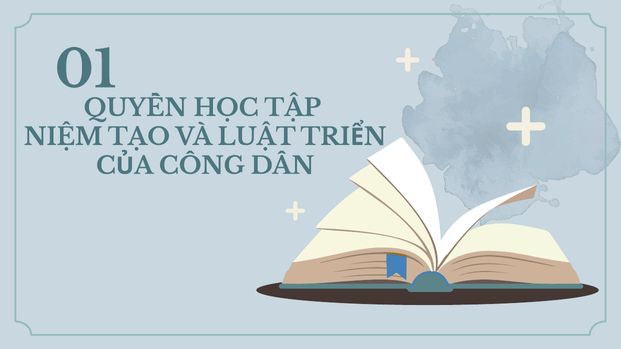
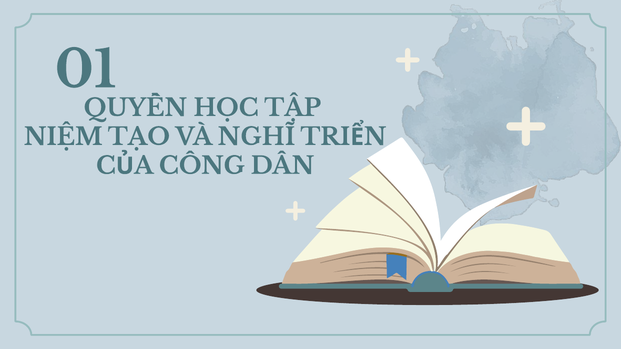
LUẬT: LUẬT -> NGHĨ (256, 137)
